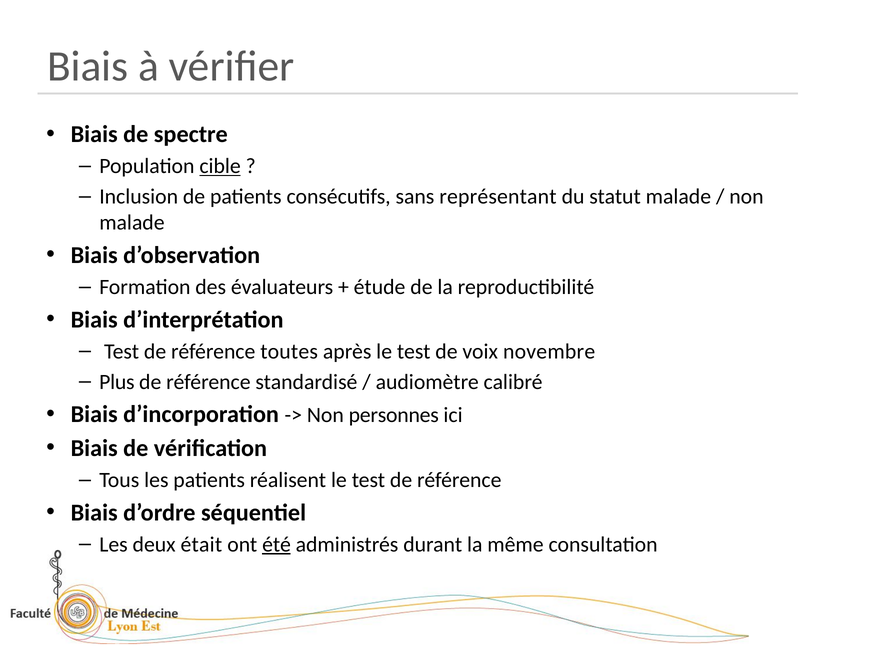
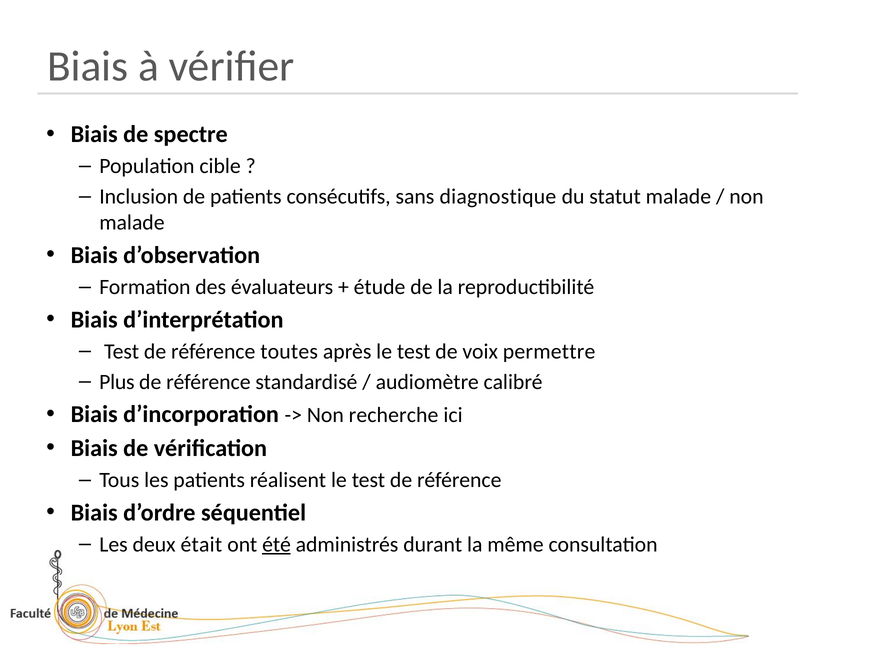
cible underline: present -> none (220, 166)
représentant: représentant -> diagnostique (498, 196)
novembre: novembre -> permettre (549, 351)
personnes: personnes -> recherche (394, 415)
